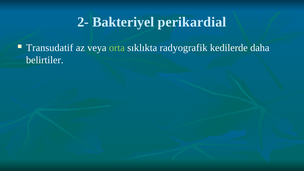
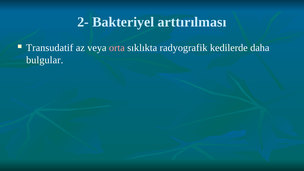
perikardial: perikardial -> arttırılması (192, 22)
orta colour: light green -> pink (117, 48)
belirtiler: belirtiler -> bulgular (45, 60)
